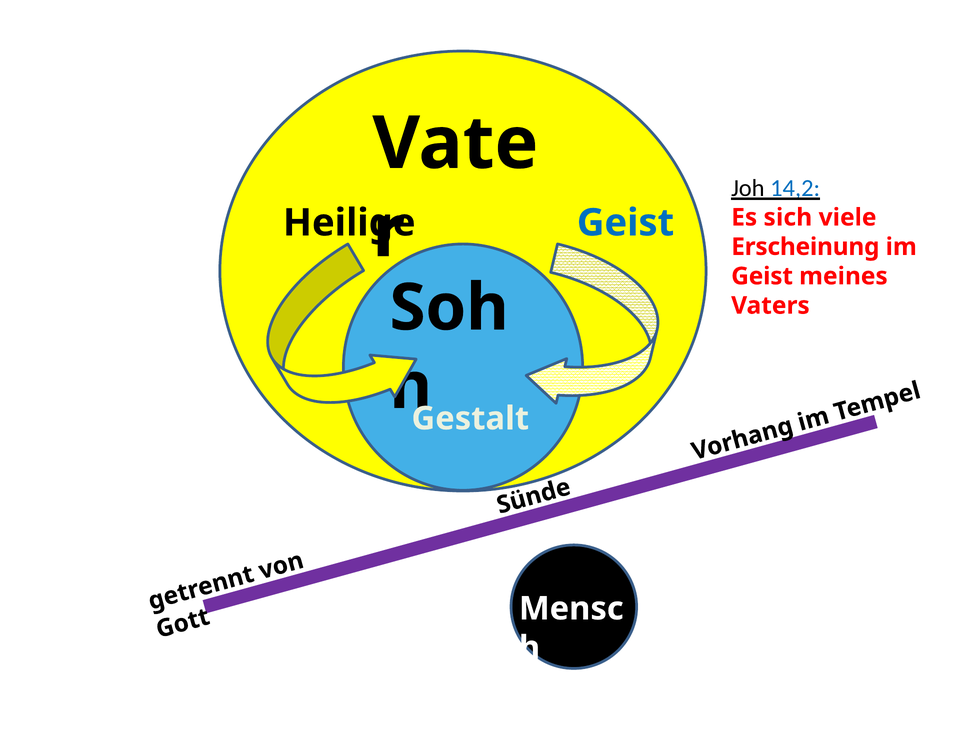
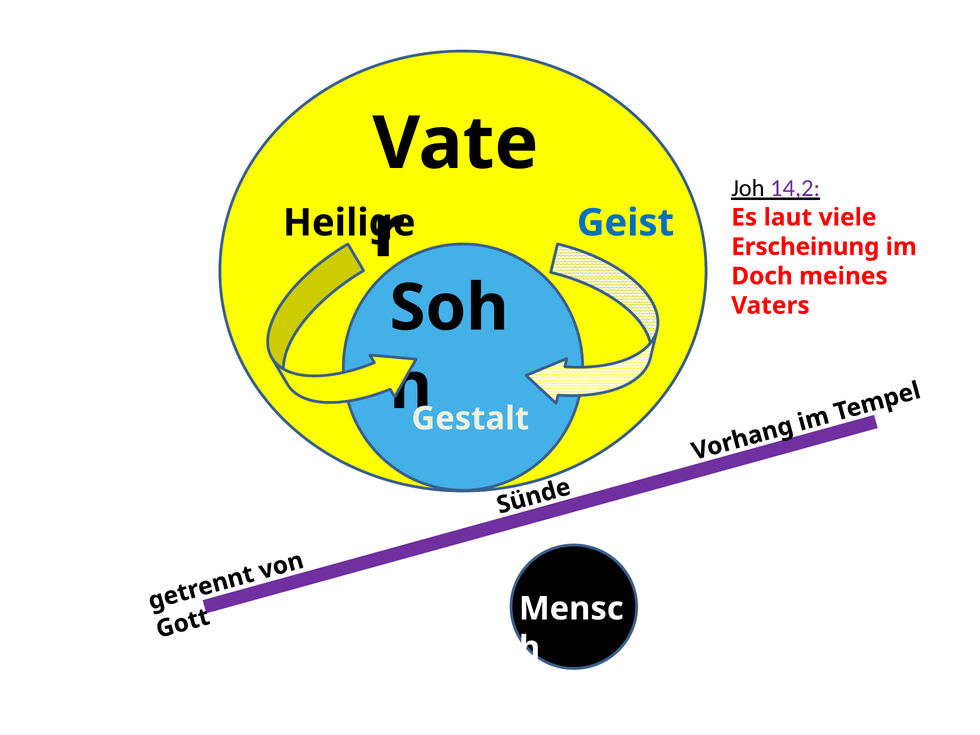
14,2 colour: blue -> purple (795, 188)
sich: sich -> laut (788, 217)
Geist: Geist -> Doch (762, 276)
